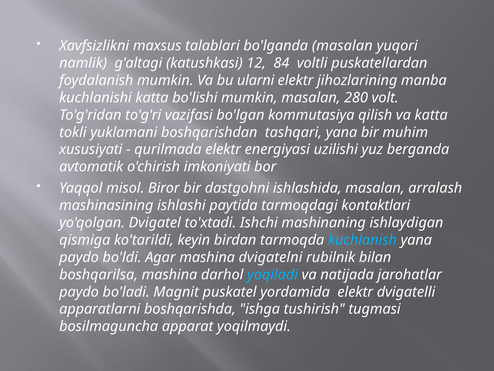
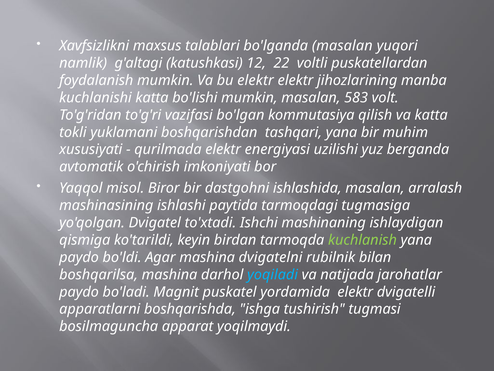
84: 84 -> 22 (281, 63)
bu ularni: ularni -> elektr (256, 80)
280: 280 -> 583 (356, 97)
kontaktlari: kontaktlari -> tugmasiga (376, 205)
kuchlanish colour: light blue -> light green (362, 240)
